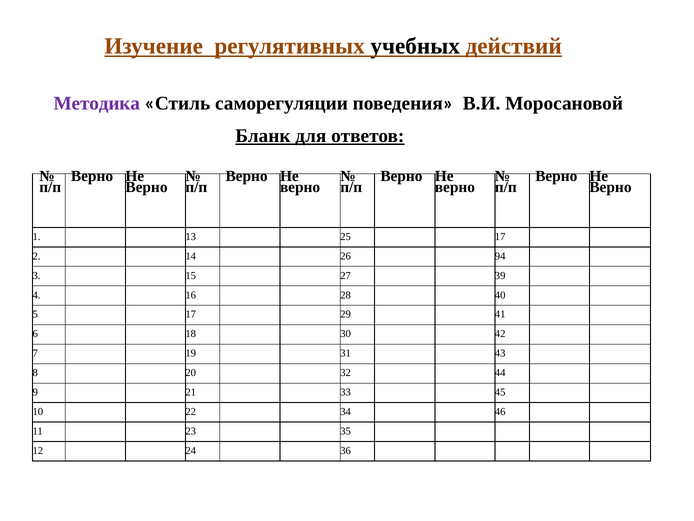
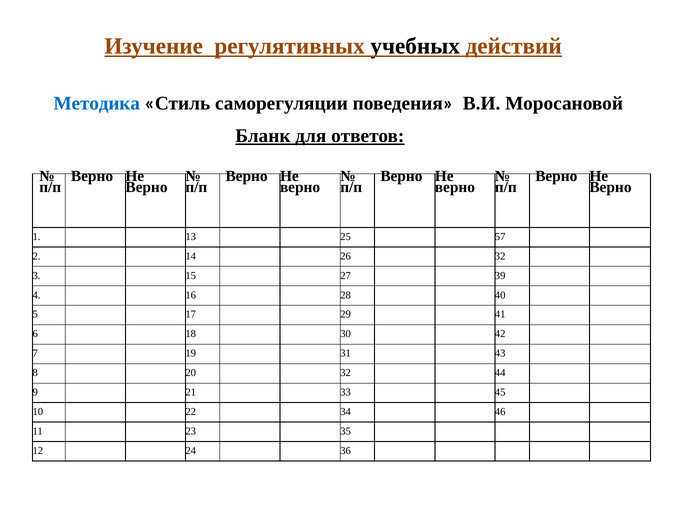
Методика colour: purple -> blue (97, 103)
25 17: 17 -> 57 (500, 236)
26 94: 94 -> 32 (500, 256)
